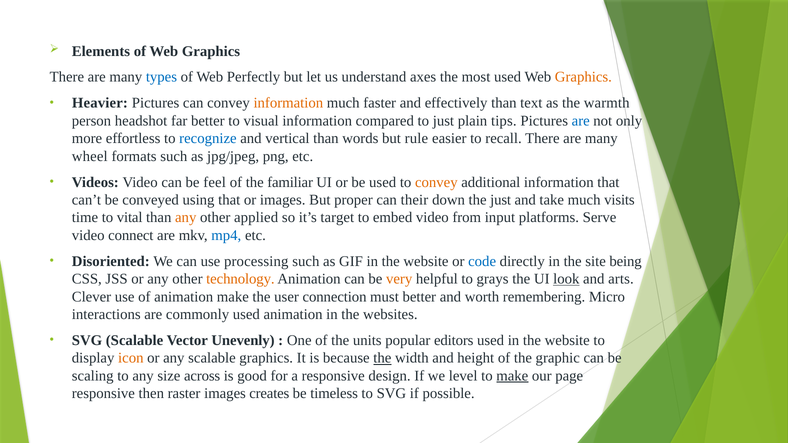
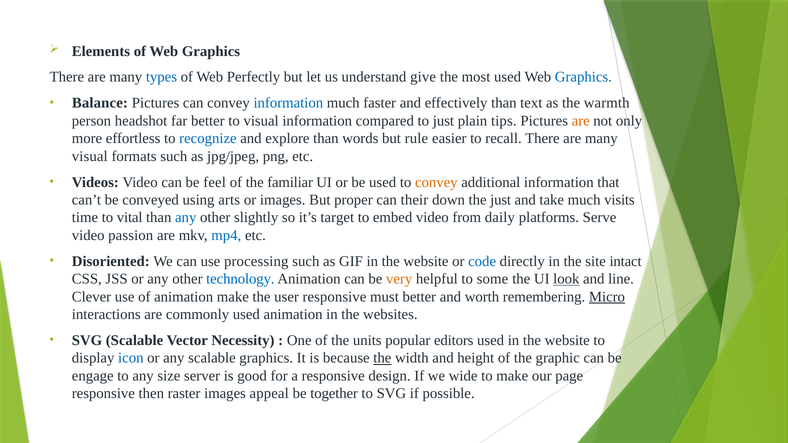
axes: axes -> give (423, 77)
Graphics colour: orange -> blue (583, 77)
Heavier: Heavier -> Balance (100, 103)
information colour: orange -> blue (288, 103)
are colour: blue -> orange (581, 121)
vertical: vertical -> explore (287, 139)
wheel: wheel -> visual (90, 156)
using that: that -> arts (229, 200)
any colour: orange -> blue (186, 218)
applied: applied -> slightly (256, 218)
input: input -> daily (500, 218)
connect: connect -> passion (131, 235)
being: being -> intact (626, 261)
technology colour: orange -> blue (240, 279)
grays: grays -> some (492, 279)
arts: arts -> line (621, 279)
user connection: connection -> responsive (334, 297)
Micro underline: none -> present (607, 297)
Unevenly: Unevenly -> Necessity (243, 341)
icon colour: orange -> blue (131, 358)
scaling: scaling -> engage (93, 376)
across: across -> server (202, 376)
level: level -> wide (463, 376)
make underline: present -> none (512, 376)
creates: creates -> appeal (269, 394)
timeless: timeless -> together (334, 394)
